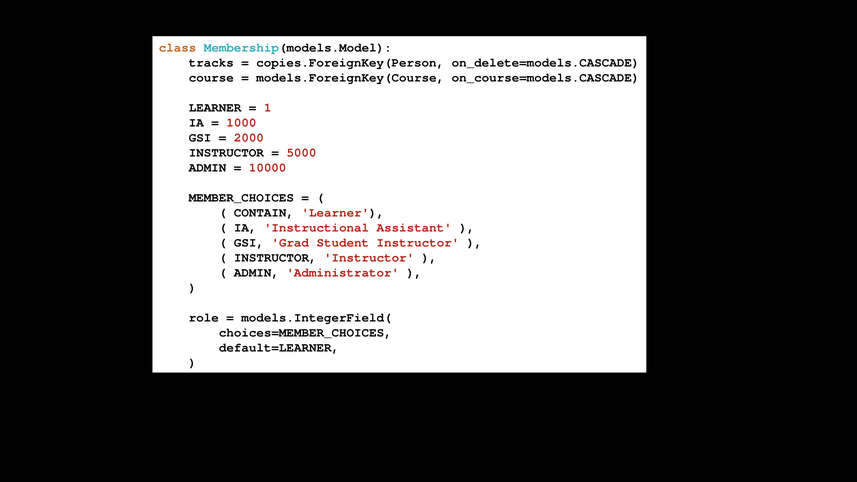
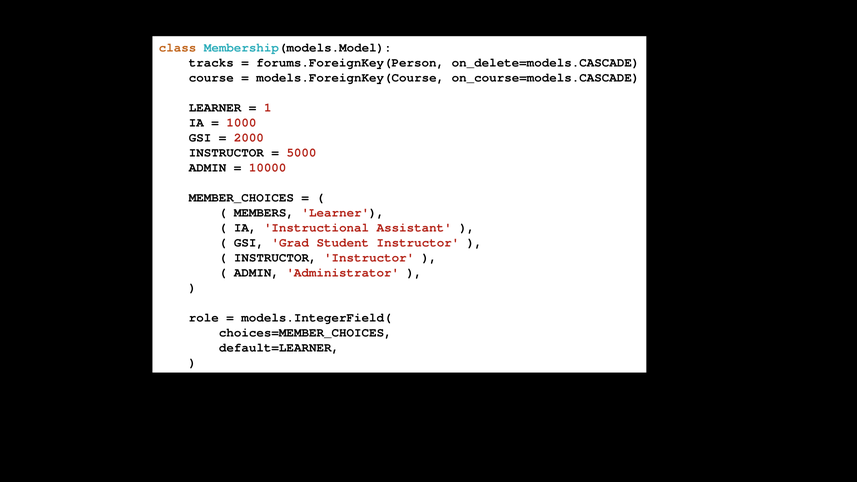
copies.ForeignKey(Person: copies.ForeignKey(Person -> forums.ForeignKey(Person (350, 63)
CONTAIN: CONTAIN -> MEMBERS (264, 213)
